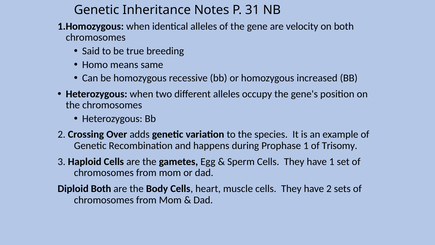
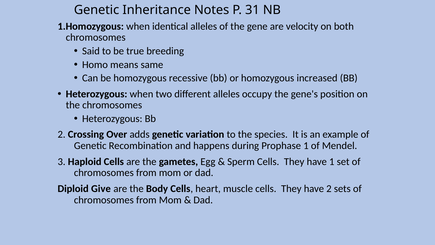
Trisomy: Trisomy -> Mendel (340, 146)
Diploid Both: Both -> Give (101, 188)
